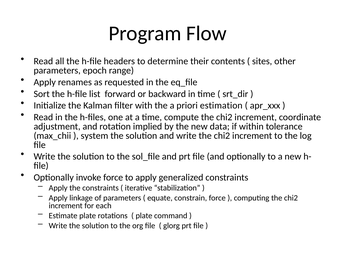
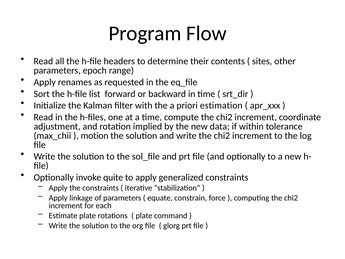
system: system -> motion (95, 136)
invoke force: force -> quite (113, 177)
